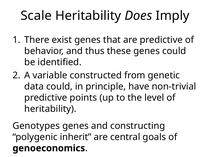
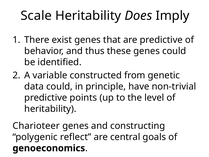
Genotypes: Genotypes -> Charioteer (36, 126)
inherit: inherit -> reflect (76, 137)
